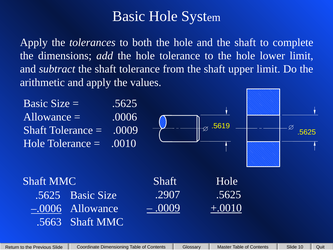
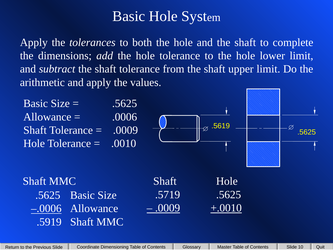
.2907: .2907 -> .5719 (168, 194)
.5663: .5663 -> .5919 (49, 222)
